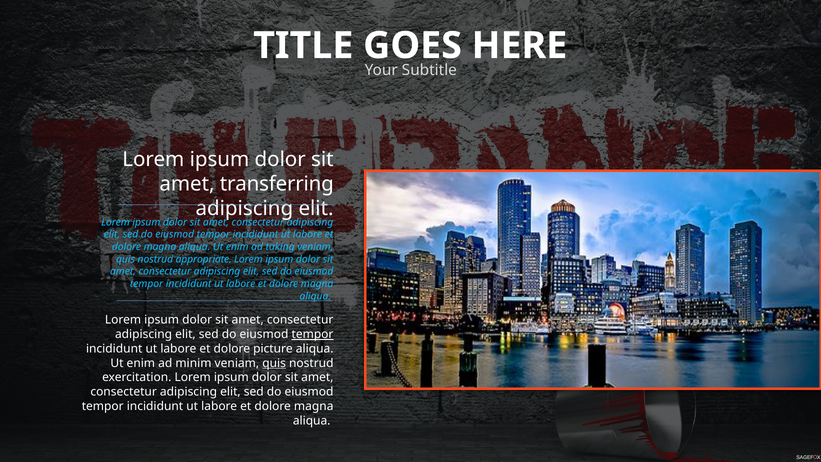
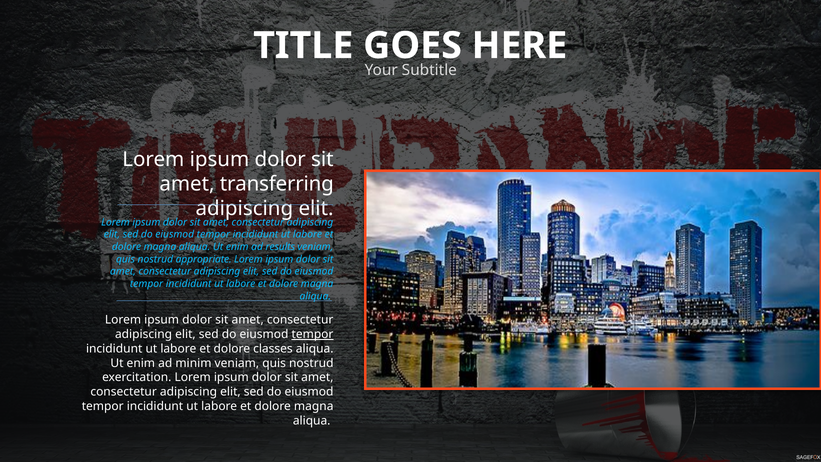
taking: taking -> results (280, 247)
picture: picture -> classes (273, 349)
quis underline: present -> none (274, 363)
